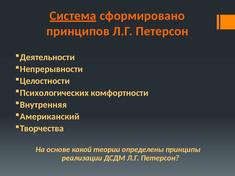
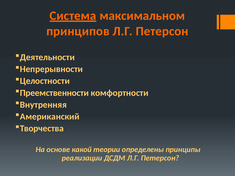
сформировано: сформировано -> максимальном (142, 16)
Психологических: Психологических -> Преемственности (54, 93)
